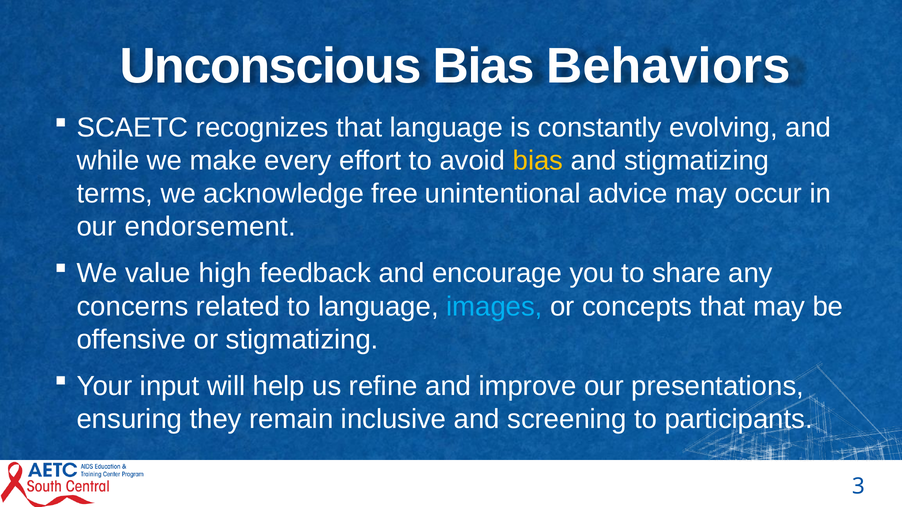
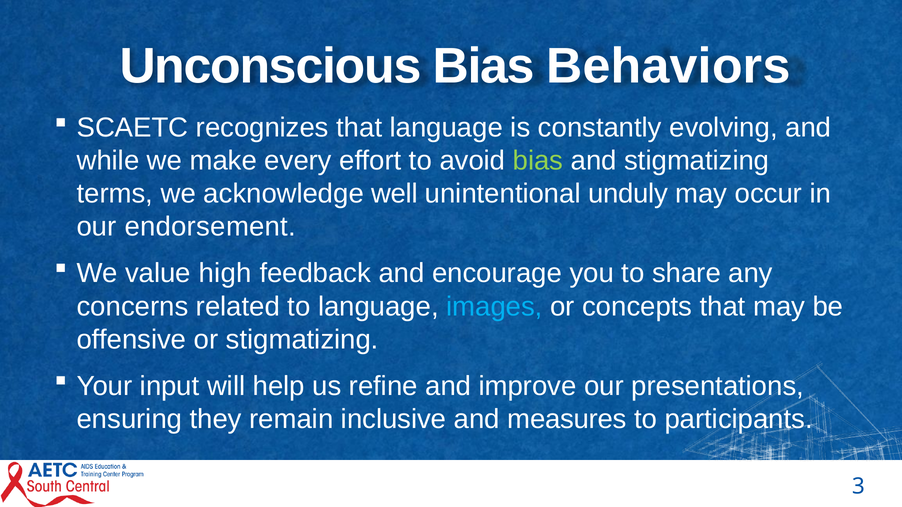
bias colour: yellow -> light green (538, 161)
free: free -> well (395, 194)
advice: advice -> unduly (628, 194)
screening: screening -> measures (567, 419)
